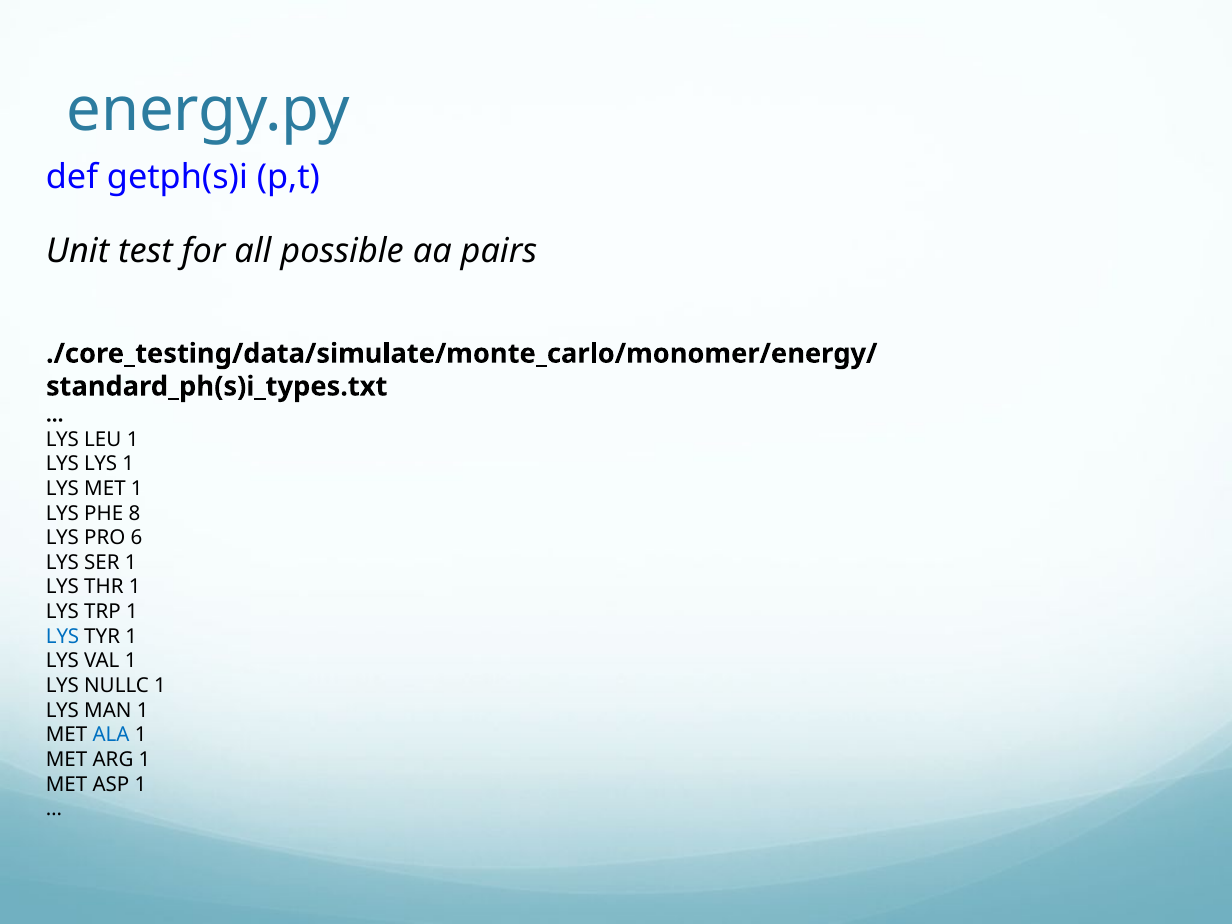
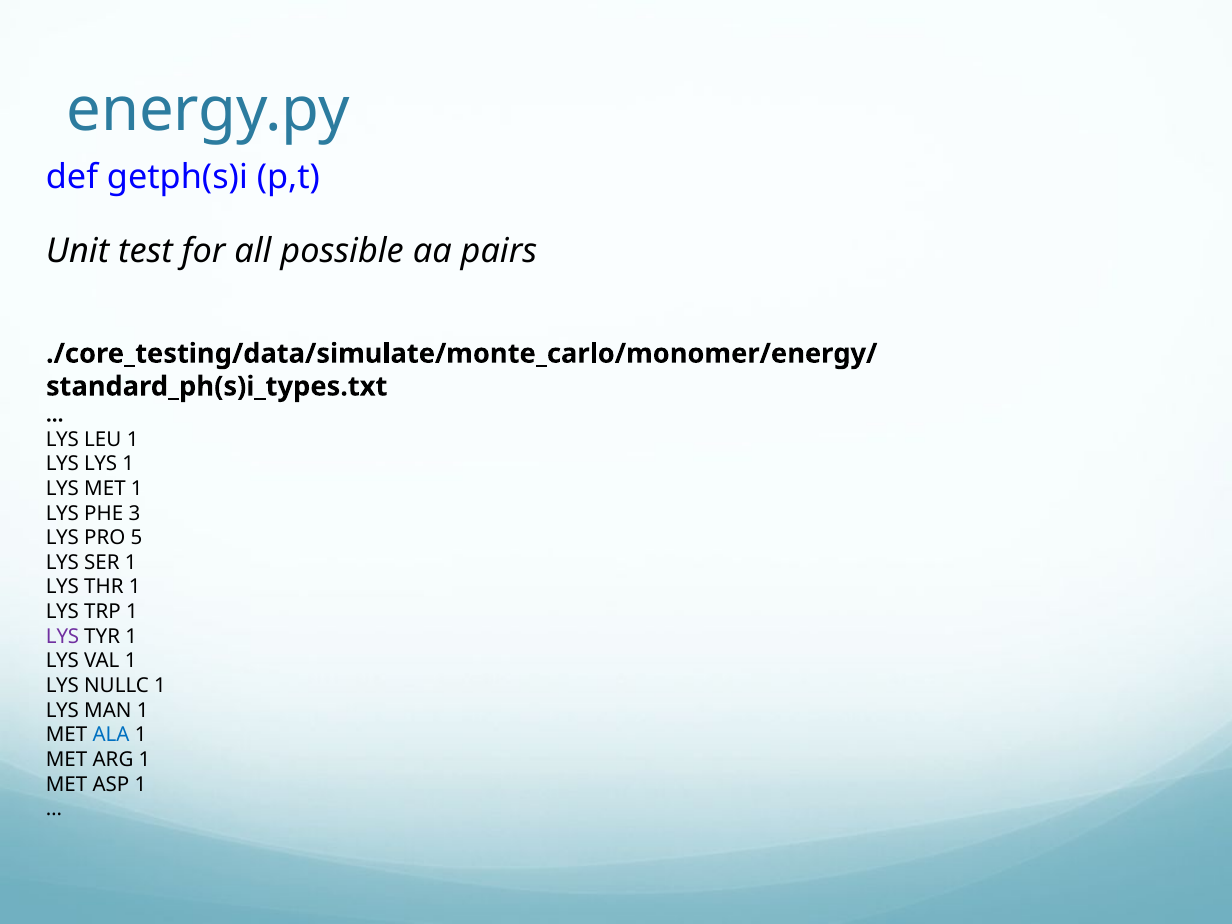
8: 8 -> 3 (134, 513)
6: 6 -> 5 (137, 538)
LYS colour: blue -> purple (63, 636)
